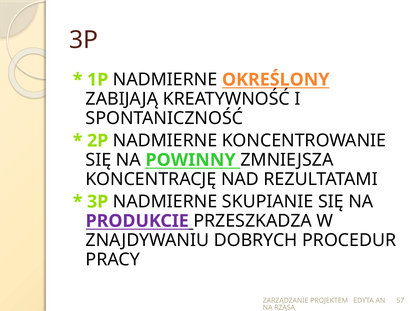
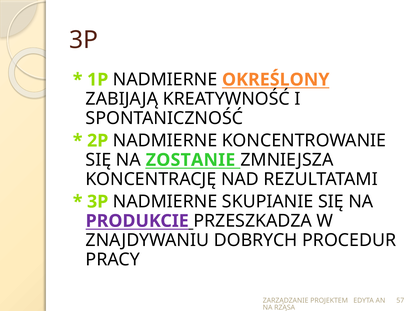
POWINNY: POWINNY -> ZOSTANIE (191, 160)
